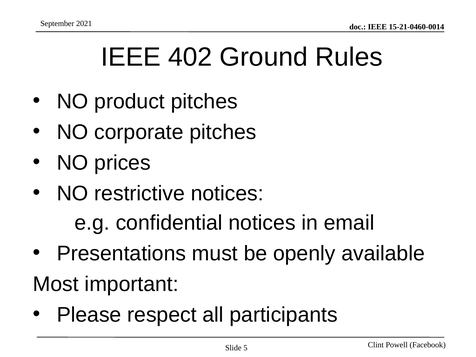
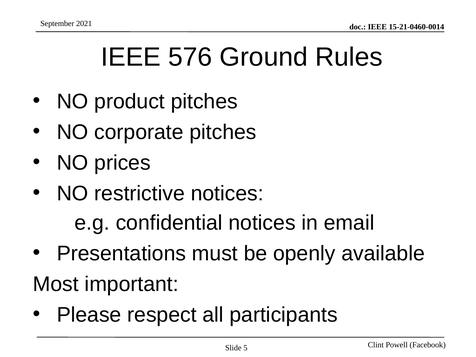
402: 402 -> 576 (190, 57)
